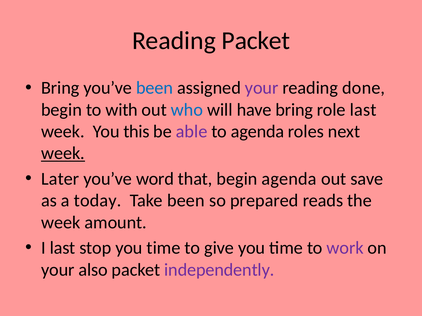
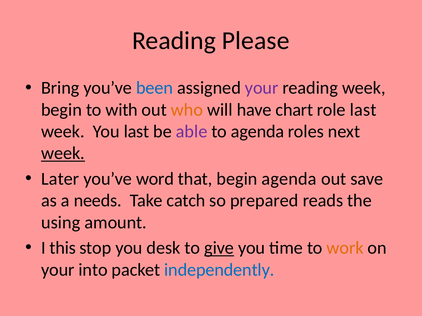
Reading Packet: Packet -> Please (256, 41)
reading done: done -> week (364, 88)
who colour: blue -> orange (187, 110)
have bring: bring -> chart (294, 110)
You this: this -> last (137, 132)
today: today -> needs (98, 201)
Take been: been -> catch (186, 201)
week: week -> using (61, 223)
I last: last -> this (63, 248)
stop you time: time -> desk (164, 248)
give underline: none -> present (219, 248)
work colour: purple -> orange (345, 248)
also: also -> into (93, 270)
independently colour: purple -> blue (219, 270)
